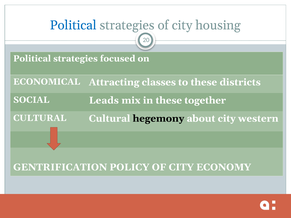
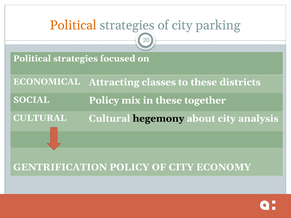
Political colour: blue -> orange (73, 25)
housing: housing -> parking (218, 25)
SOCIAL Leads: Leads -> Policy (104, 100)
western: western -> analysis (258, 119)
